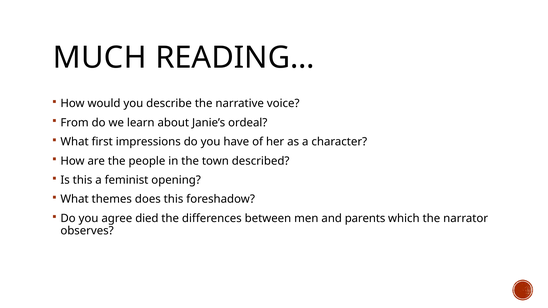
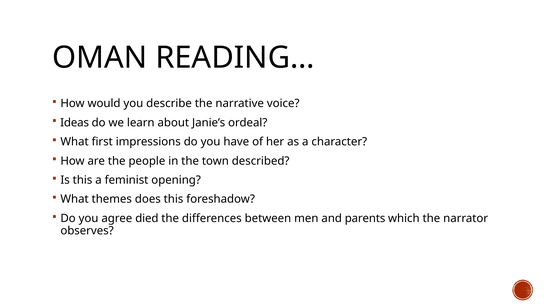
MUCH: MUCH -> OMAN (100, 58)
From: From -> Ideas (75, 123)
